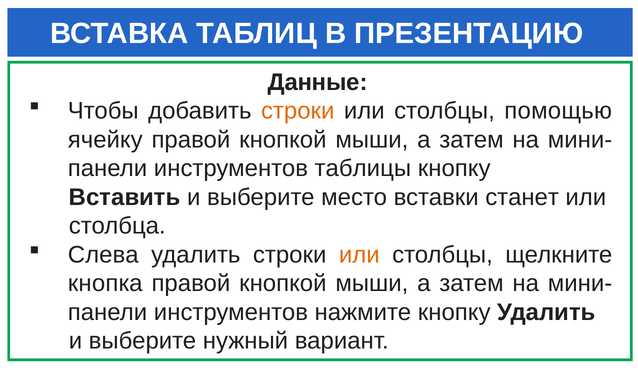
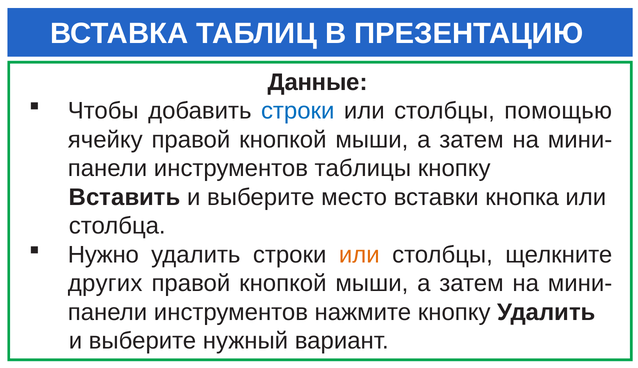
строки colour: orange -> blue (298, 111)
станет: станет -> кнопка (522, 197)
Слева: Слева -> Нужно (103, 255)
кнопка: кнопка -> других (105, 284)
